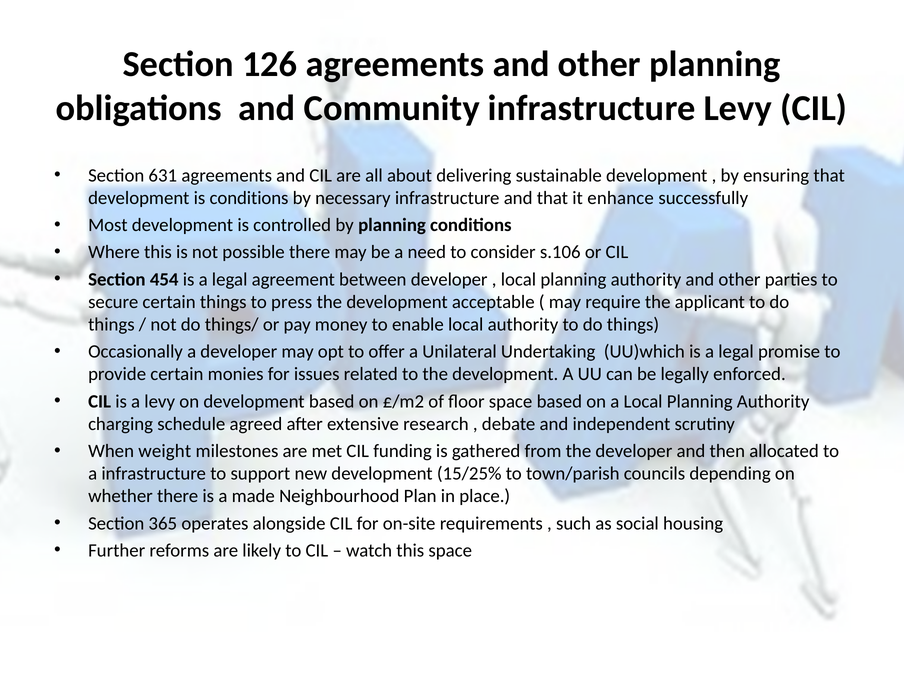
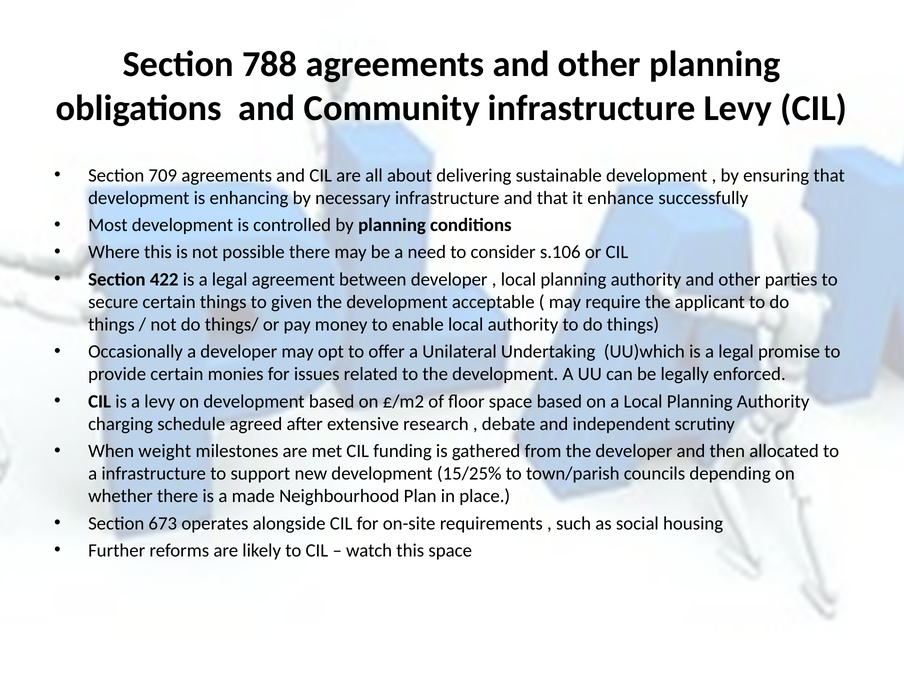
126: 126 -> 788 (270, 64)
631: 631 -> 709 (163, 175)
is conditions: conditions -> enhancing (249, 198)
454: 454 -> 422 (164, 279)
press: press -> given (292, 302)
365: 365 -> 673 (163, 523)
